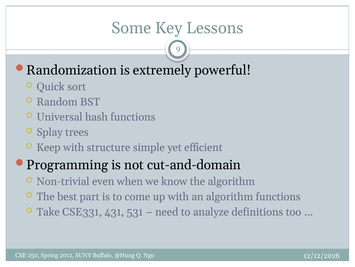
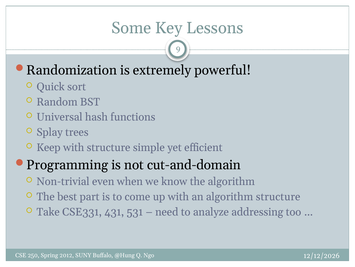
algorithm functions: functions -> structure (278, 196)
definitions: definitions -> addressing (257, 211)
